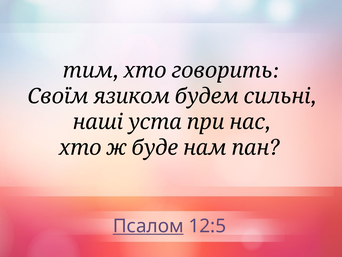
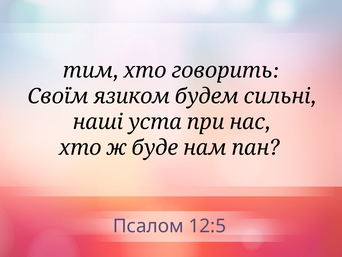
Псалом underline: present -> none (148, 226)
